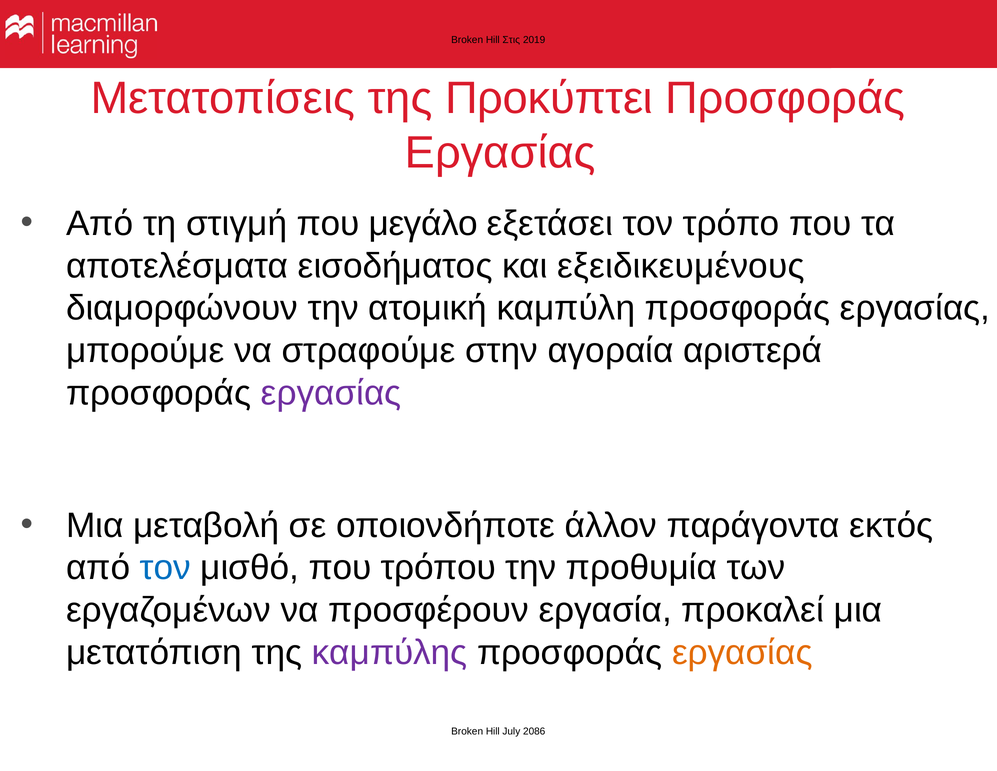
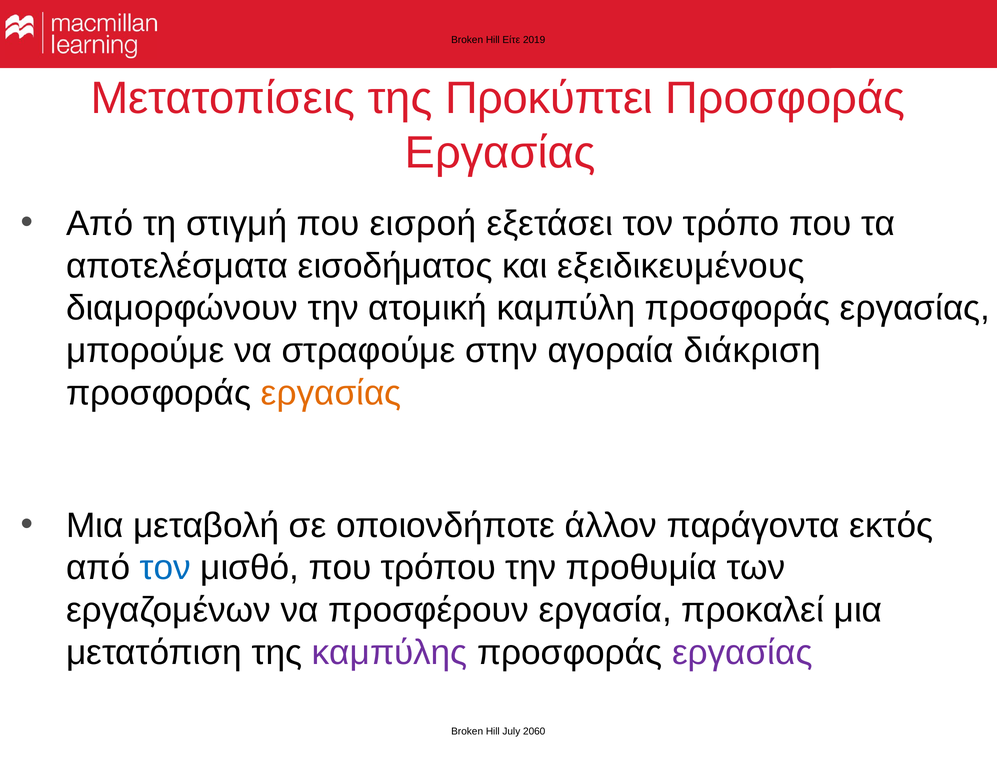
Στις: Στις -> Είτε (511, 40)
μεγάλο: μεγάλο -> εισροή (423, 223)
αριστερά: αριστερά -> διάκριση (752, 350)
εργασίας colour: purple -> orange (331, 393)
εργασίας colour: orange -> purple (742, 652)
2086: 2086 -> 2060 (534, 731)
